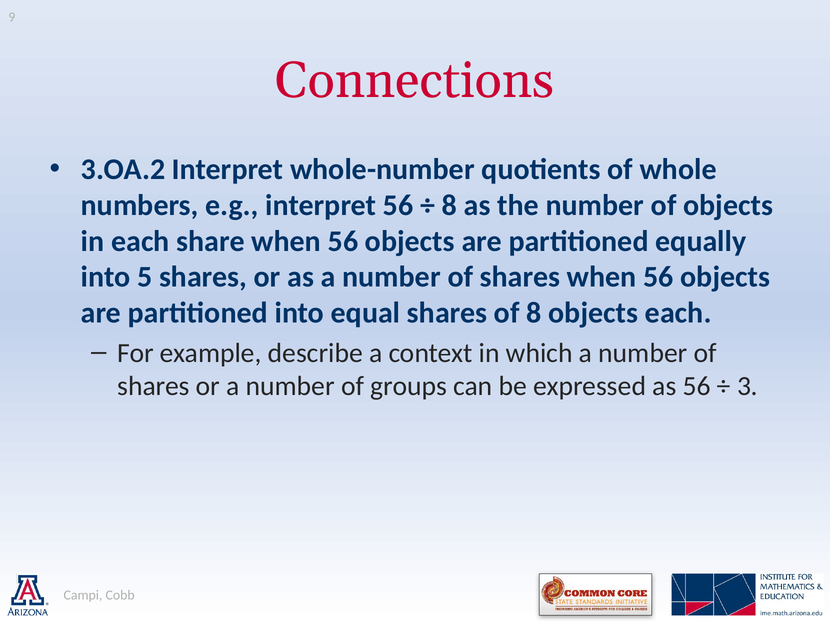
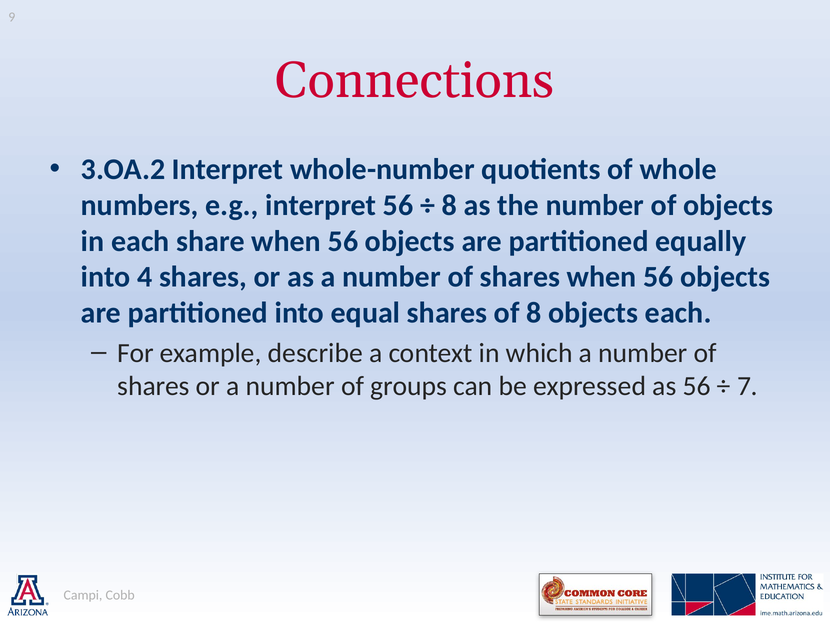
5: 5 -> 4 (145, 277)
3: 3 -> 7 (747, 386)
